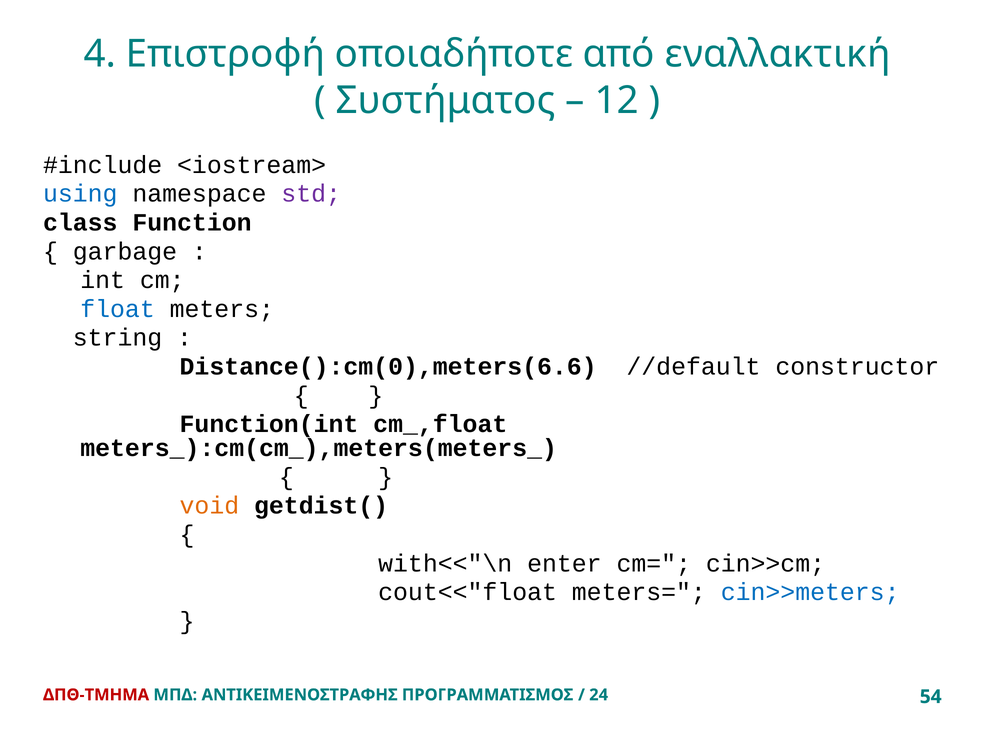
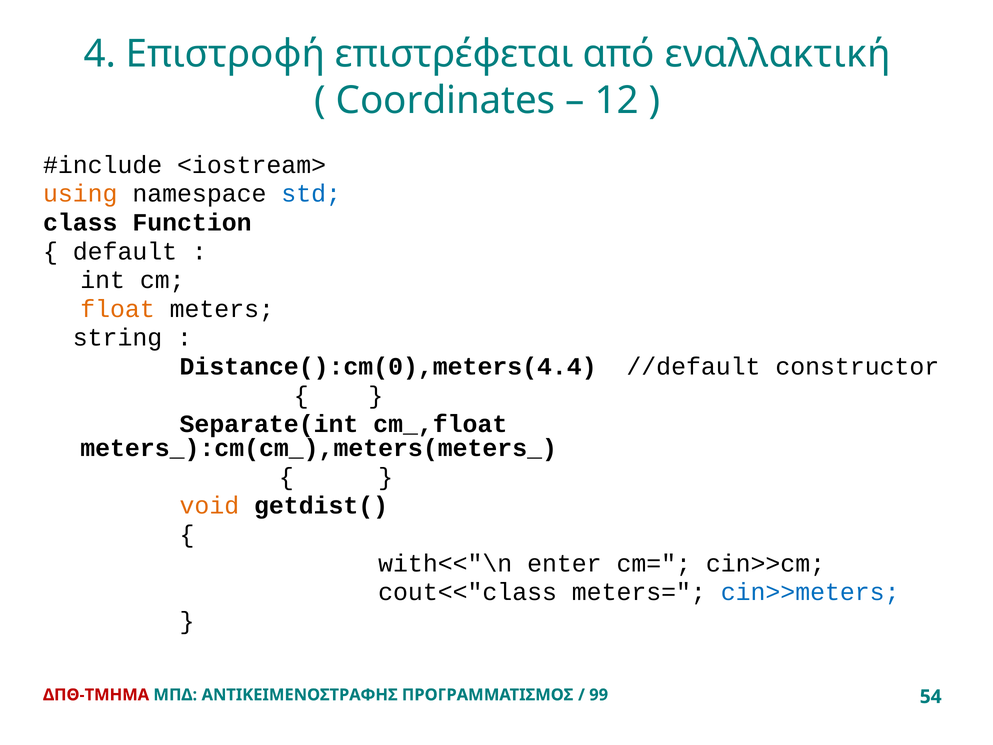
οποιαδήποτε: οποιαδήποτε -> επιστρέφεται (454, 54)
Συστήματος: Συστήματος -> Coordinates (446, 100)
using colour: blue -> orange (80, 194)
std colour: purple -> blue (311, 194)
garbage: garbage -> default (125, 251)
float colour: blue -> orange (118, 309)
Distance():cm(0),meters(6.6: Distance():cm(0),meters(6.6 -> Distance():cm(0),meters(4.4 (388, 366)
Function(int: Function(int -> Separate(int (269, 424)
cout<<"float: cout<<"float -> cout<<"class (468, 592)
24: 24 -> 99 (599, 695)
